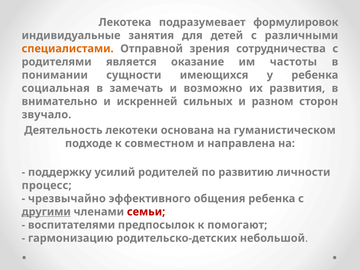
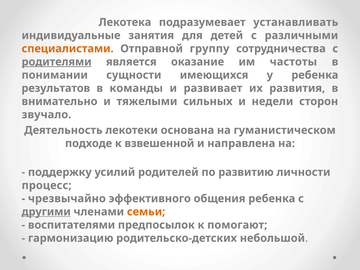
формулировок: формулировок -> устанавливать (296, 22)
зрения: зрения -> группу (210, 49)
родителями underline: none -> present (57, 62)
социальная: социальная -> результатов (56, 88)
замечать: замечать -> команды (136, 88)
возможно: возможно -> развивает (213, 88)
искренней: искренней -> тяжелыми (147, 101)
разном: разном -> недели (272, 101)
совместном: совместном -> взвешенной (159, 143)
семьи colour: red -> orange (146, 212)
